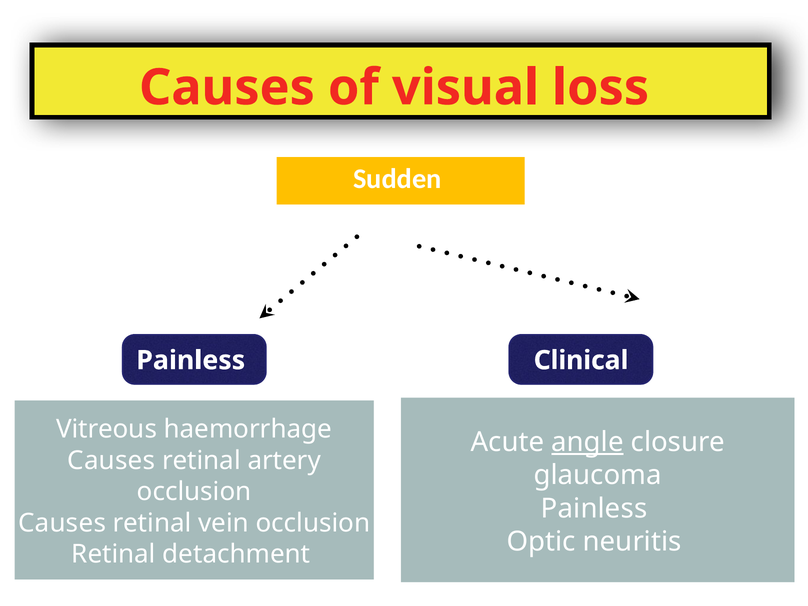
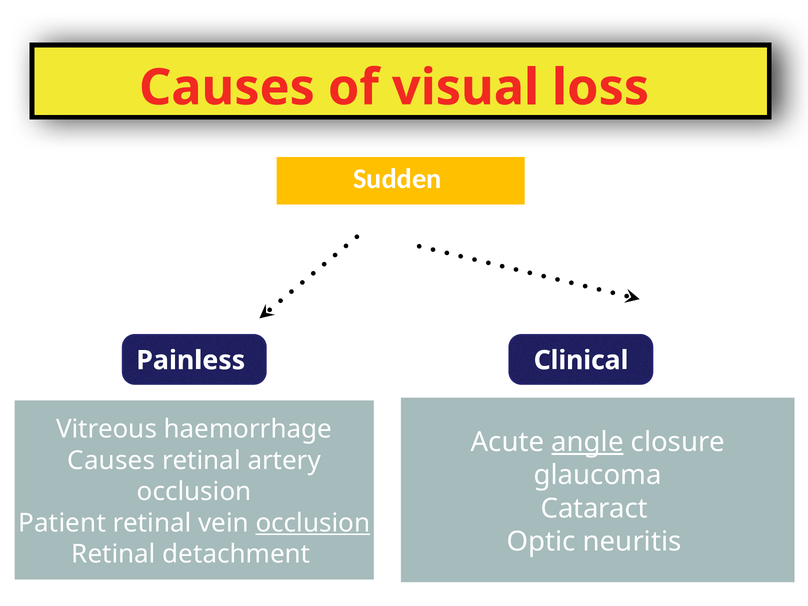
Painless: Painless -> Cataract (594, 508)
Causes: Causes -> Patient (62, 523)
occlusion underline: none -> present (313, 523)
